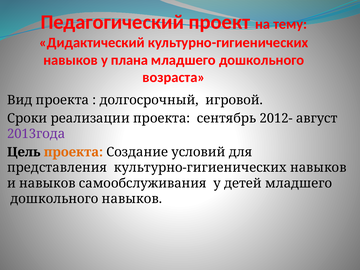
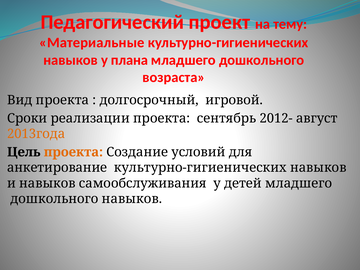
Дидактический: Дидактический -> Материальные (92, 43)
2013года colour: purple -> orange (36, 134)
представления: представления -> анкетирование (57, 168)
